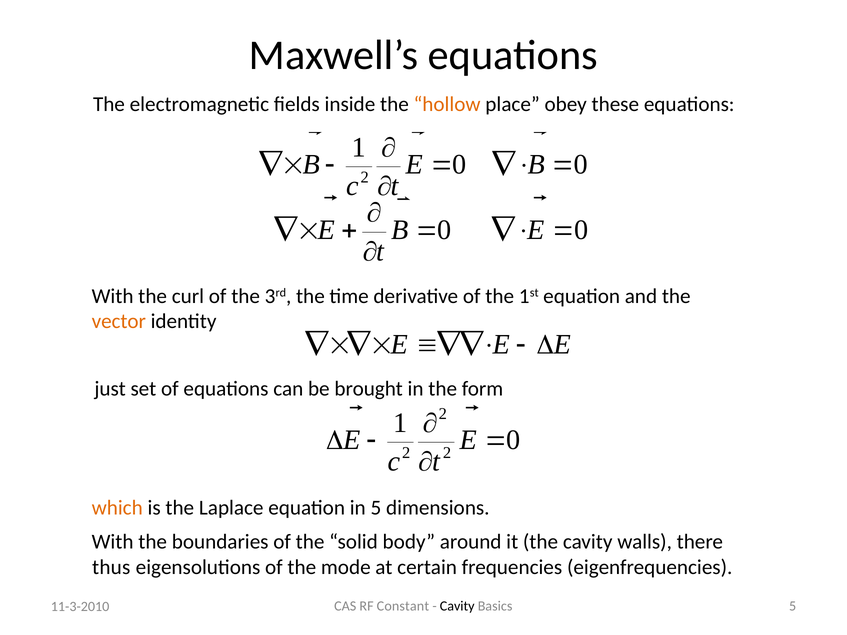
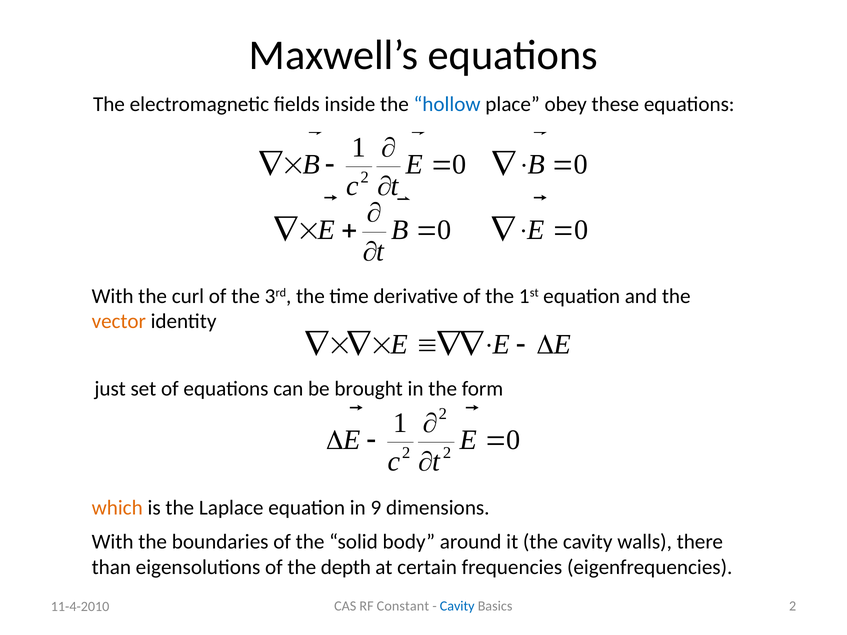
hollow colour: orange -> blue (447, 104)
in 5: 5 -> 9 (376, 508)
thus: thus -> than (111, 567)
mode: mode -> depth (346, 567)
Cavity colour: black -> blue (457, 607)
Basics 5: 5 -> 2 (793, 607)
11-3-2010: 11-3-2010 -> 11-4-2010 (80, 607)
